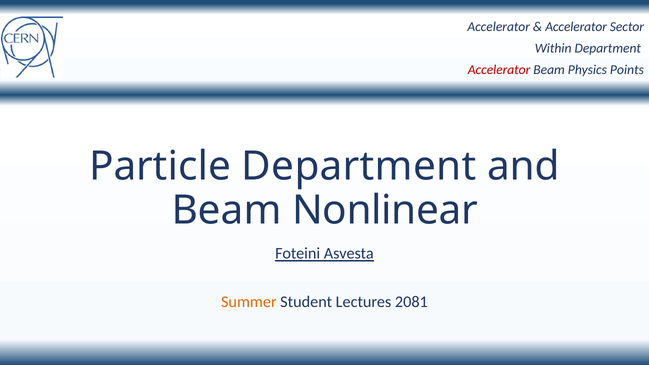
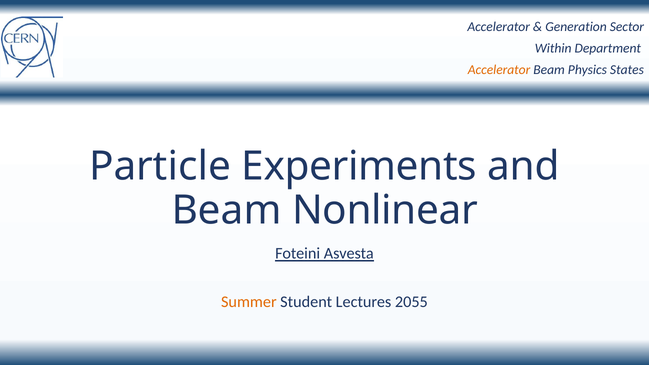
Accelerator: Accelerator -> Generation (576, 27)
Accelerator colour: red -> orange (499, 70)
Points: Points -> States (627, 70)
Particle Department: Department -> Experiments (359, 166)
2081: 2081 -> 2055 (411, 302)
